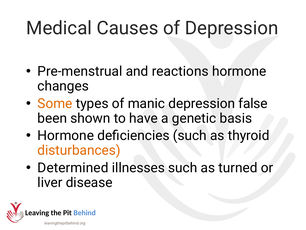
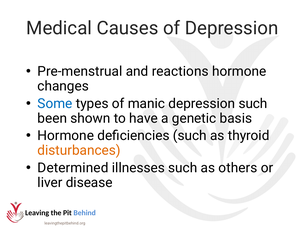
Some colour: orange -> blue (55, 103)
depression false: false -> such (253, 103)
turned: turned -> others (238, 168)
